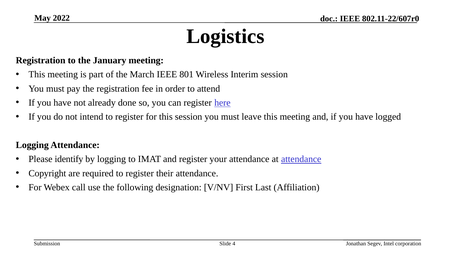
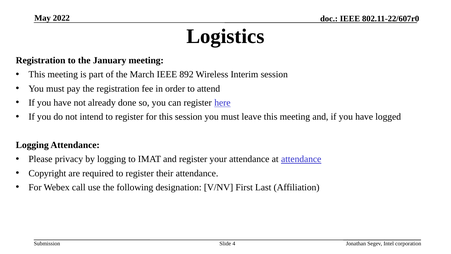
801: 801 -> 892 (186, 74)
identify: identify -> privacy (69, 159)
